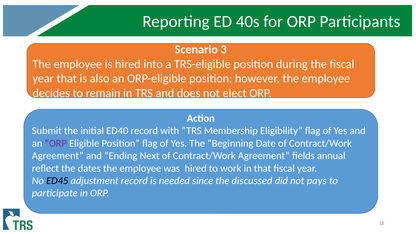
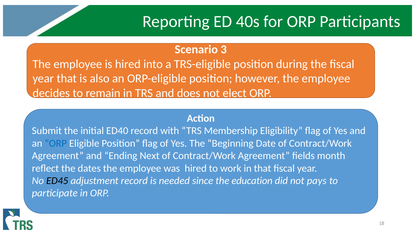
ORP colour: purple -> blue (56, 143)
annual: annual -> month (331, 156)
discussed: discussed -> education (252, 181)
